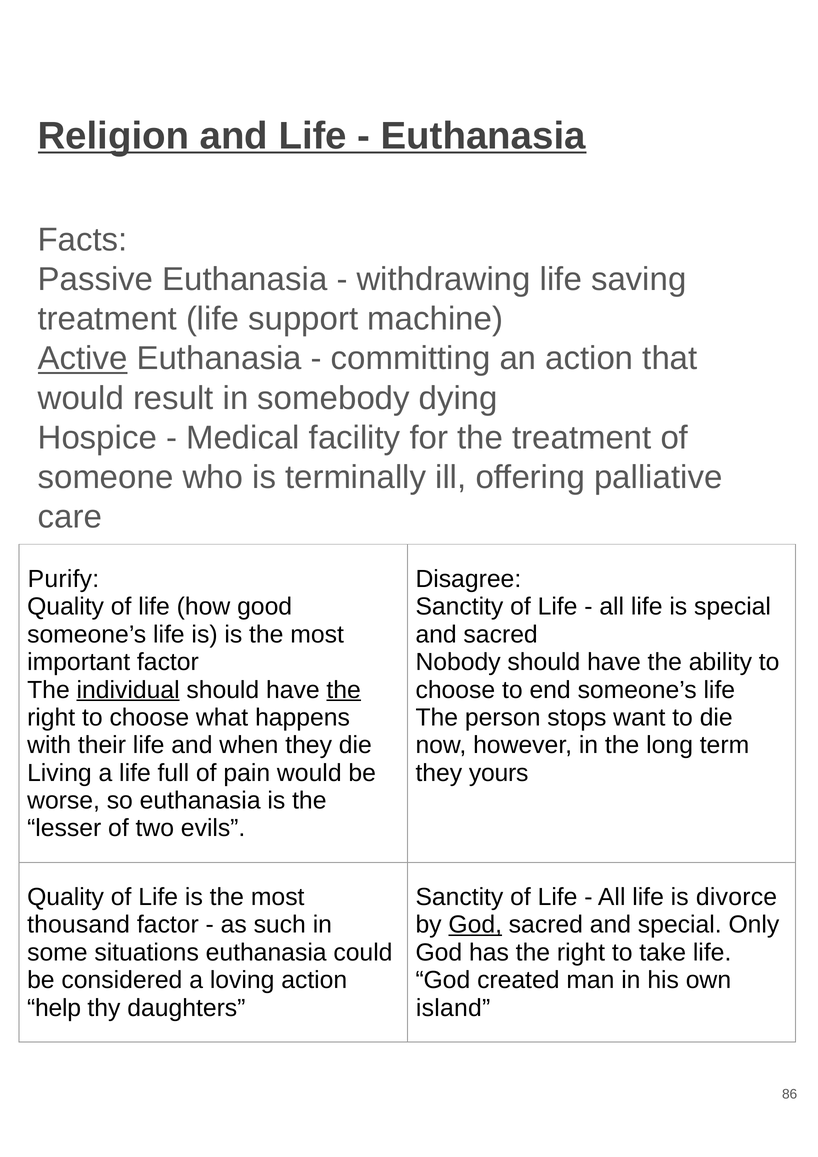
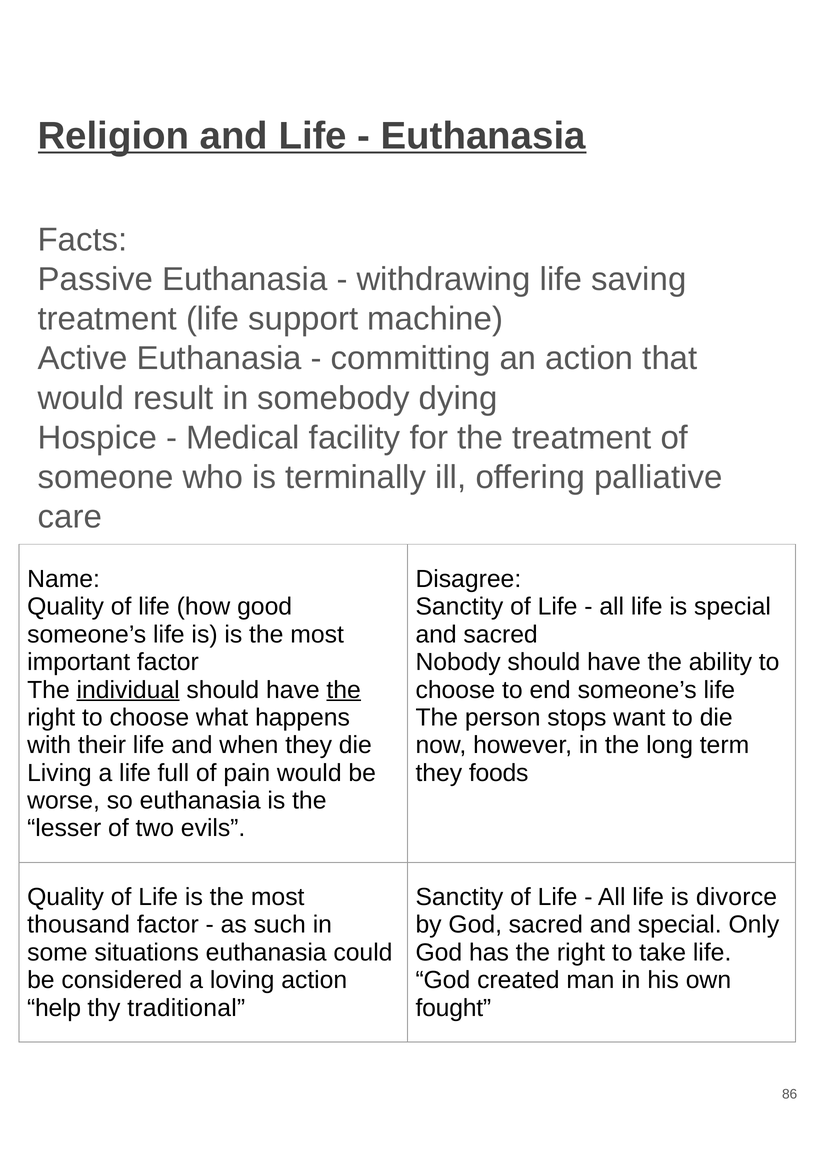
Active underline: present -> none (83, 359)
Purify: Purify -> Name (64, 579)
yours: yours -> foods (499, 773)
God underline: present -> none (475, 925)
daughters: daughters -> traditional (186, 1008)
island: island -> fought (453, 1008)
